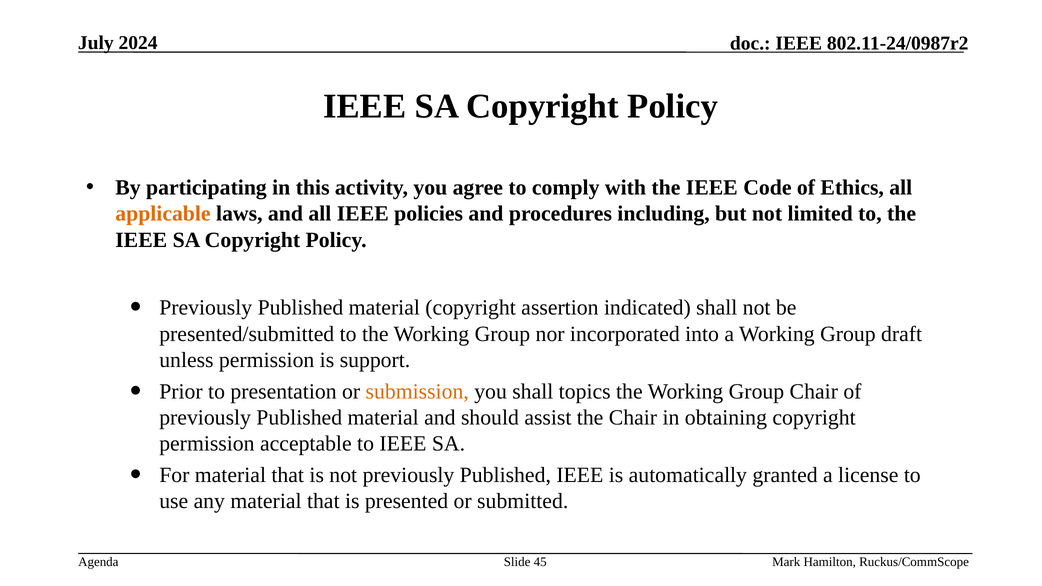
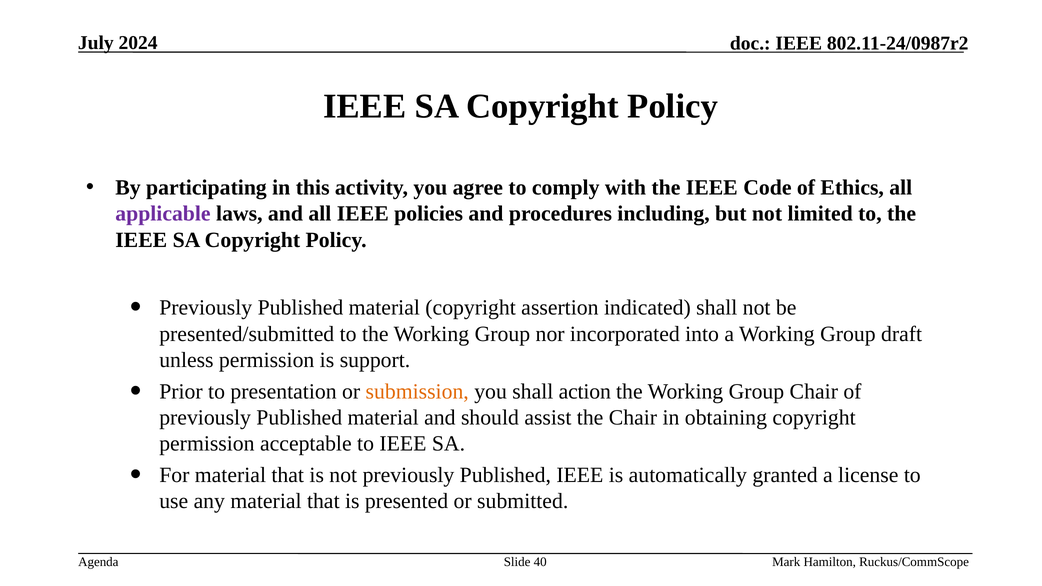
applicable colour: orange -> purple (163, 214)
topics: topics -> action (585, 391)
45: 45 -> 40 (540, 562)
